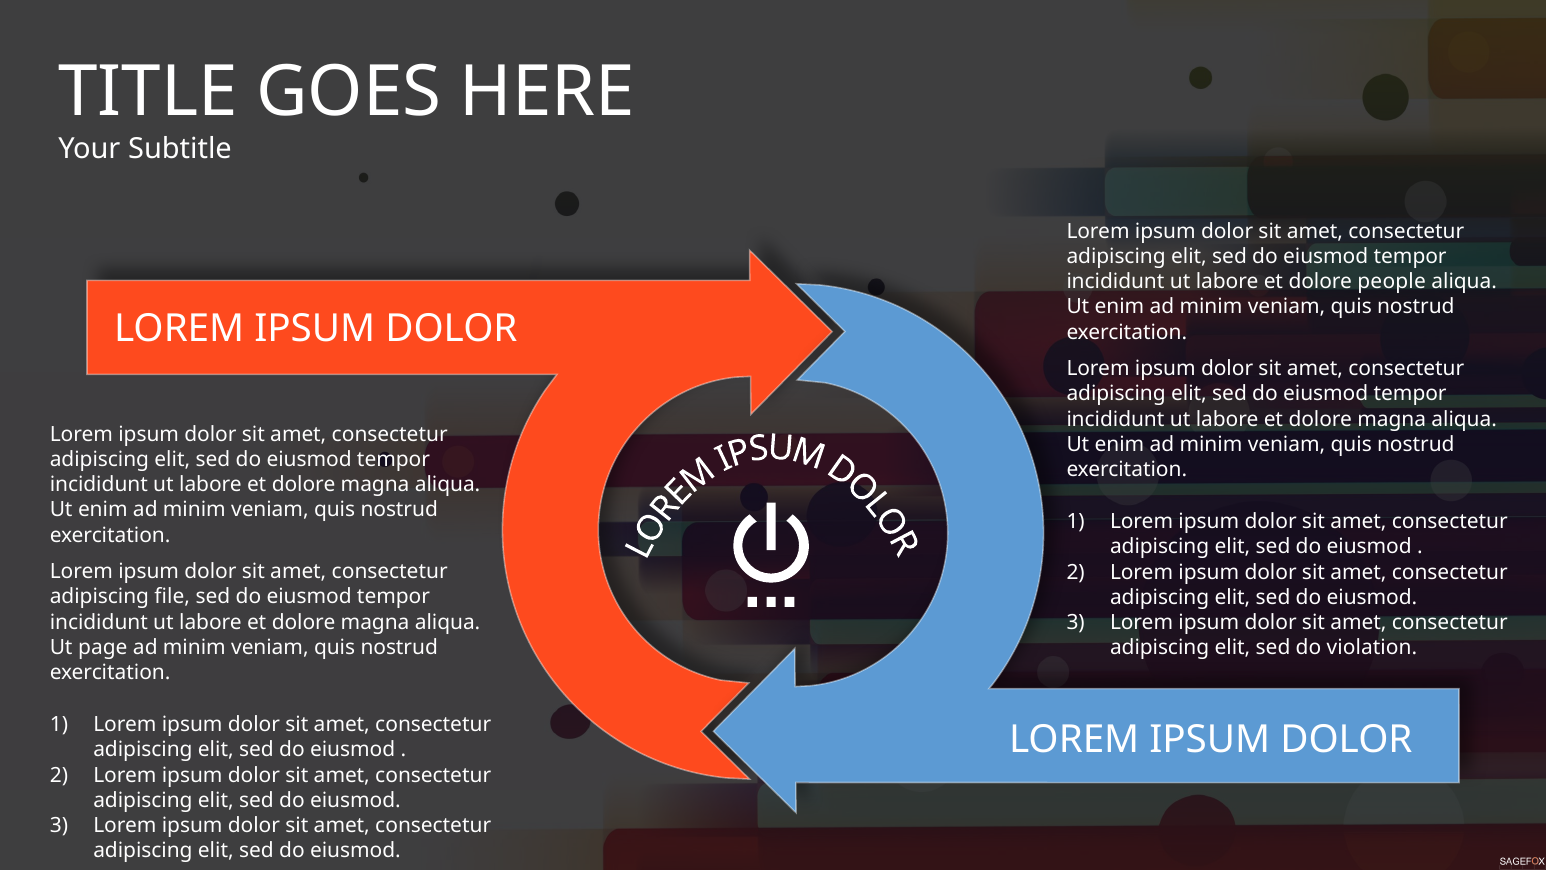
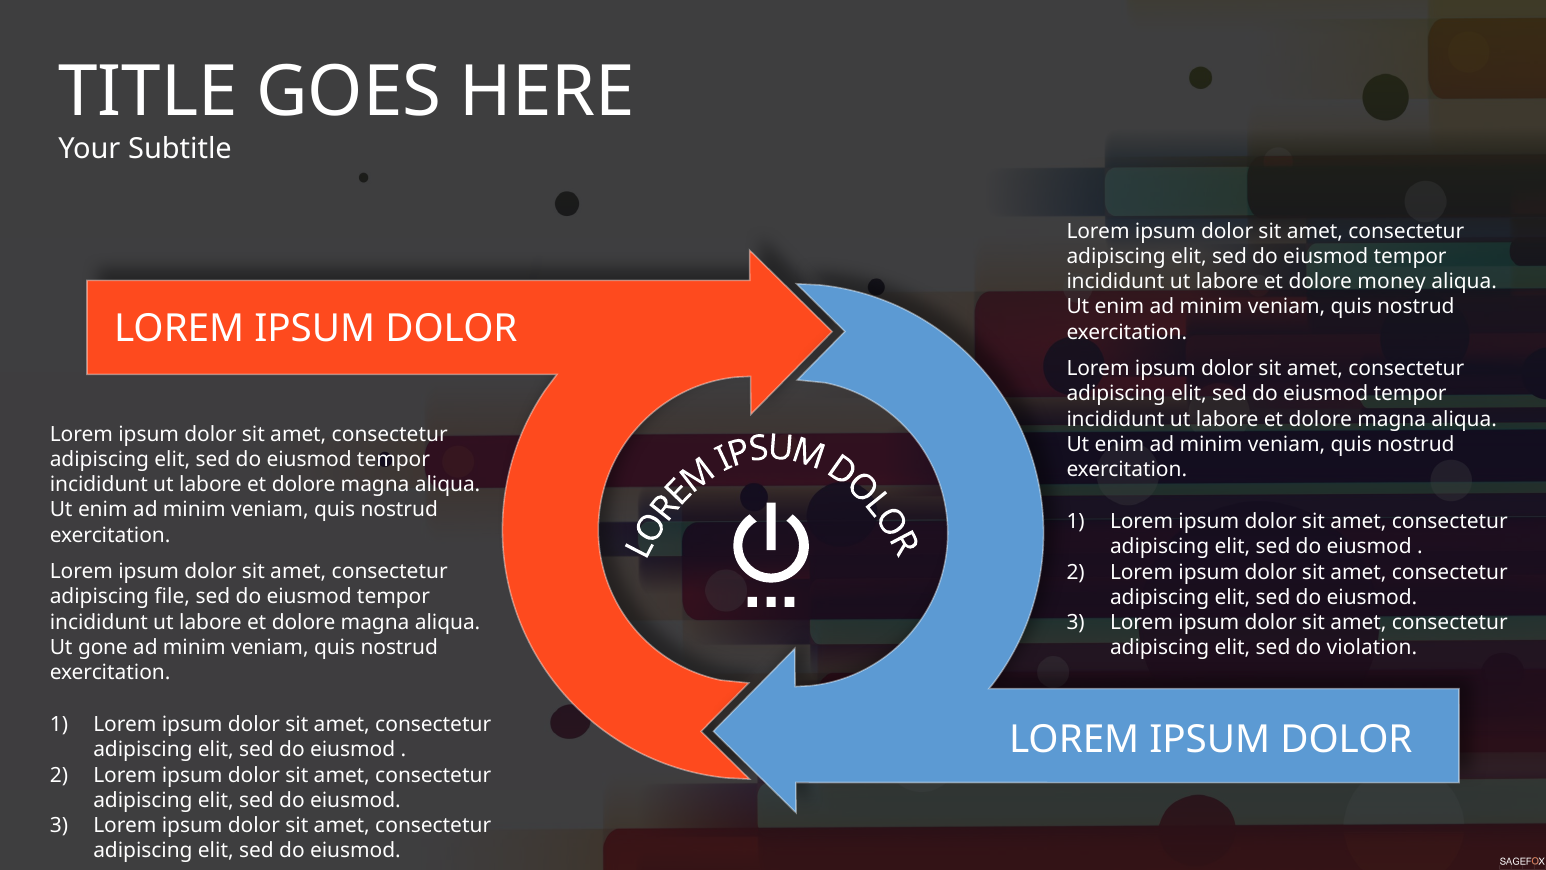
people: people -> money (1392, 282)
page: page -> gone (103, 647)
